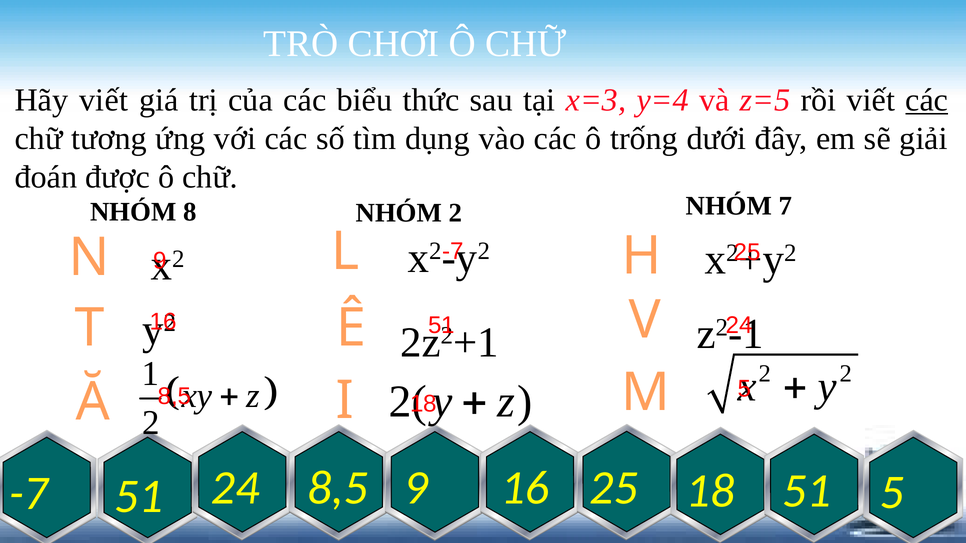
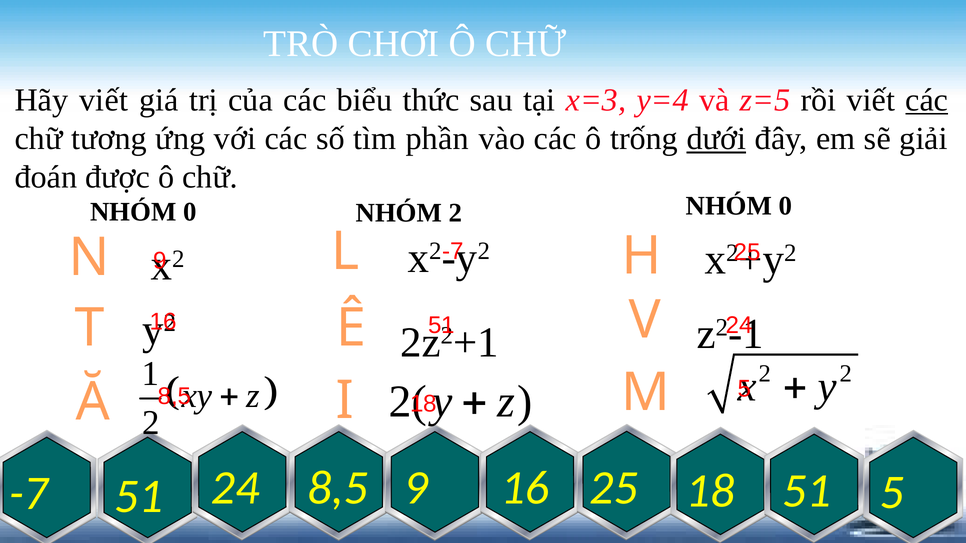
dụng: dụng -> phần (437, 139)
dưới underline: none -> present (716, 139)
8: 8 -> 0 (190, 212)
2 NHÓM 7: 7 -> 0 (786, 206)
